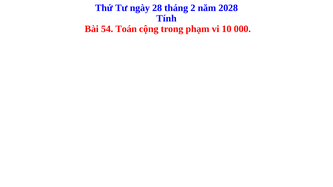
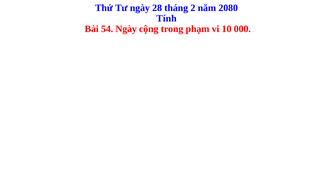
2028: 2028 -> 2080 (228, 8)
54 Toán: Toán -> Ngày (126, 29)
